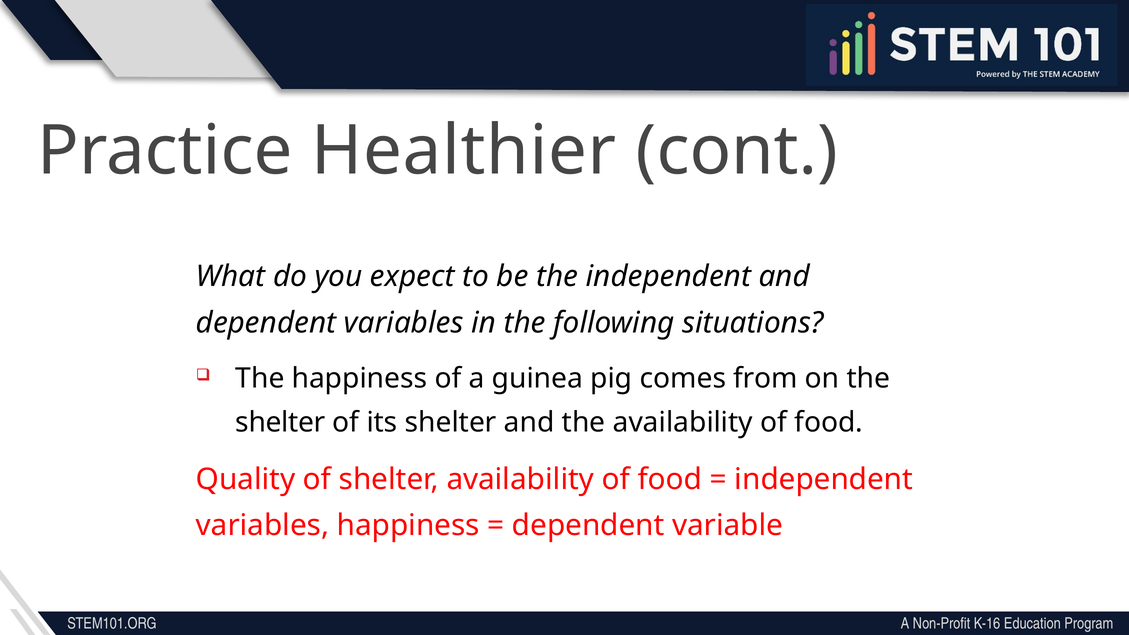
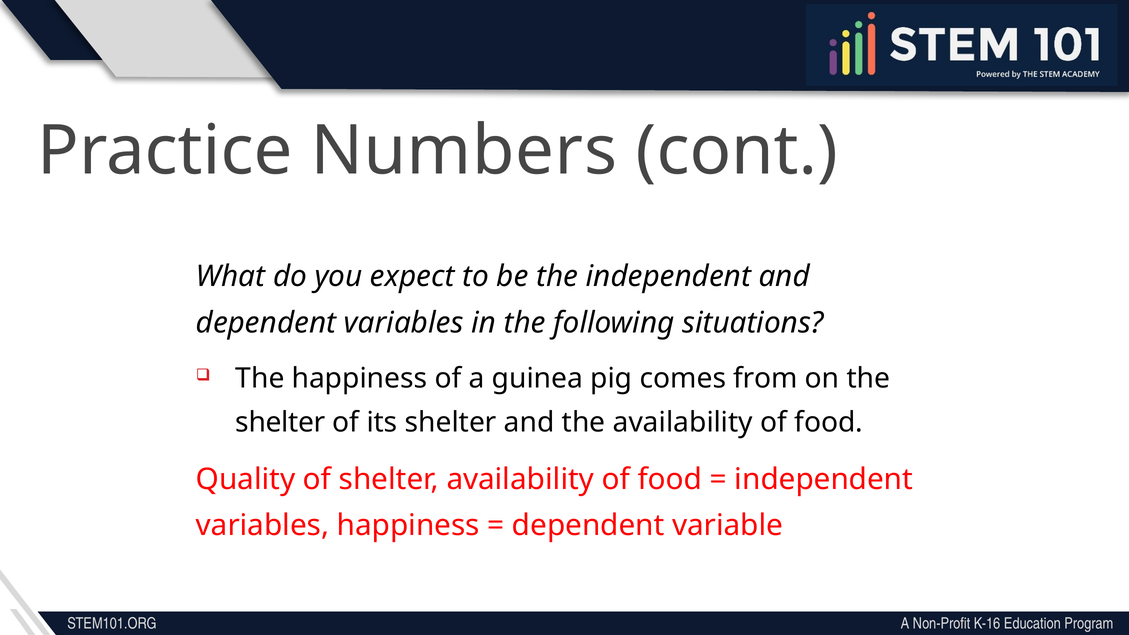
Healthier: Healthier -> Numbers (464, 151)
